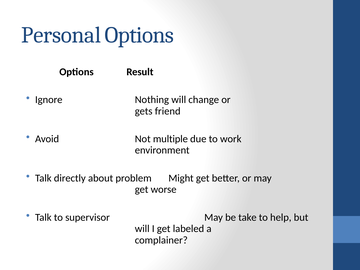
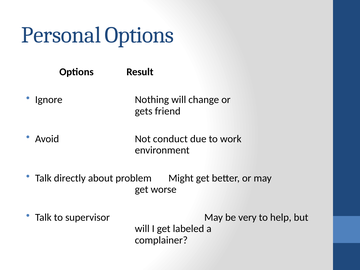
multiple: multiple -> conduct (170, 139)
take: take -> very (247, 217)
